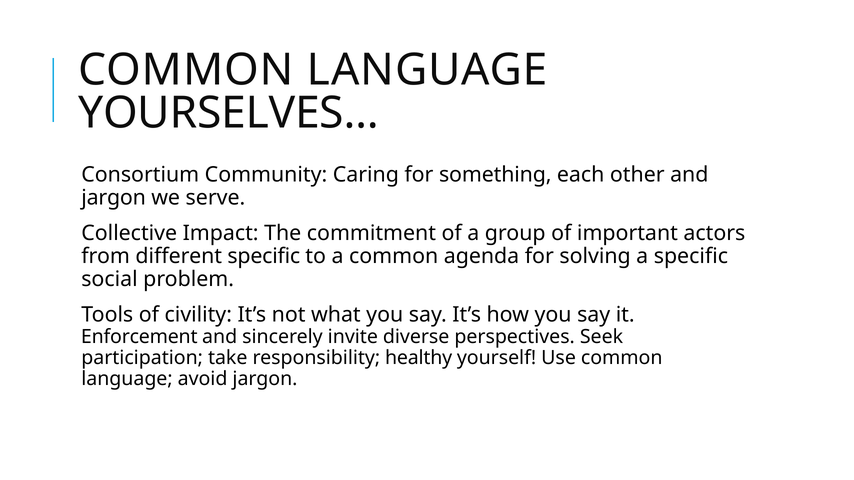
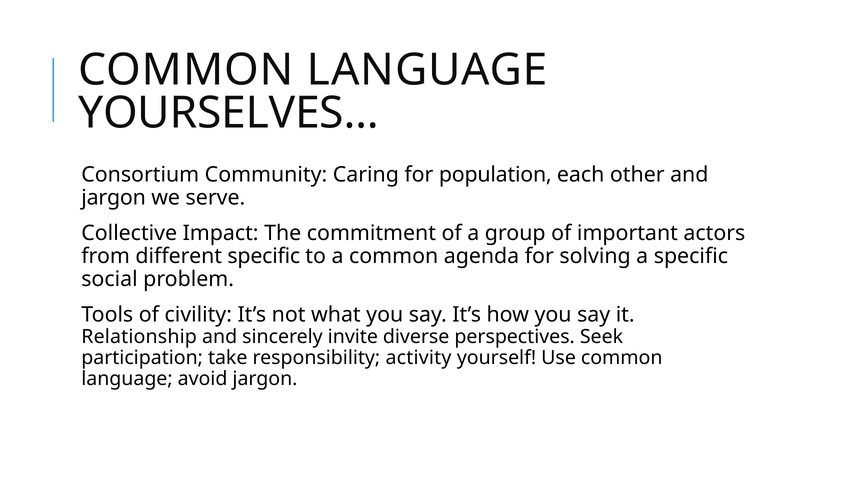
something: something -> population (495, 175)
Enforcement: Enforcement -> Relationship (139, 337)
healthy: healthy -> activity (418, 358)
